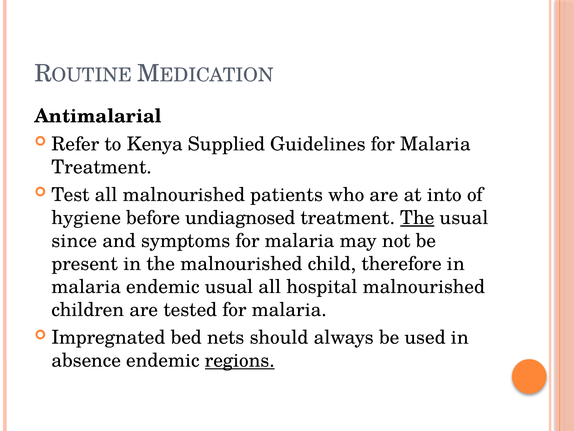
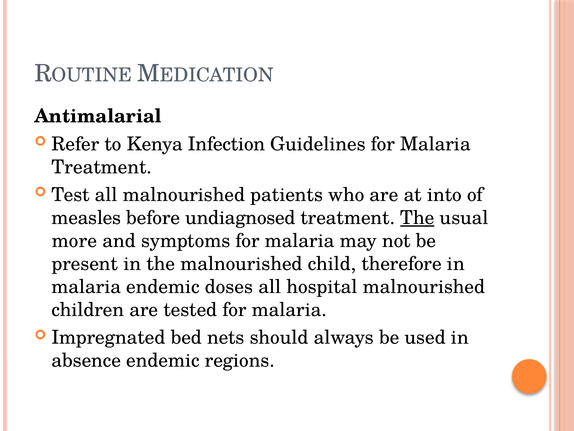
Supplied: Supplied -> Infection (227, 144)
hygiene: hygiene -> measles (86, 218)
since: since -> more (74, 241)
endemic usual: usual -> doses (229, 286)
regions underline: present -> none (240, 360)
